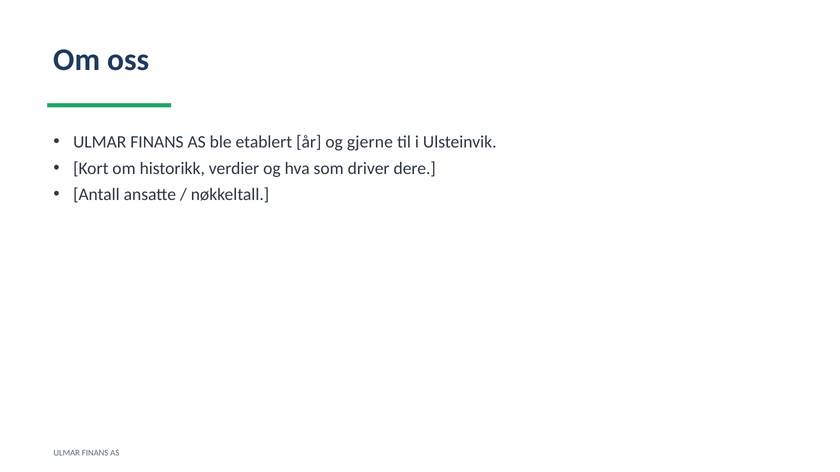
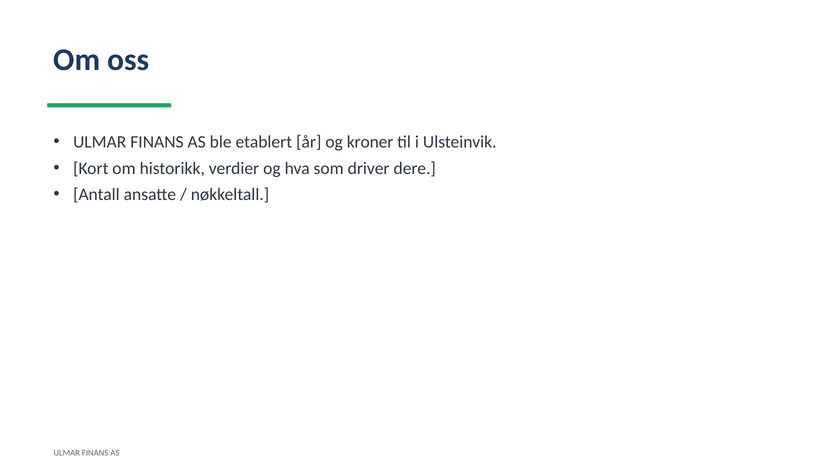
gjerne: gjerne -> kroner (370, 142)
